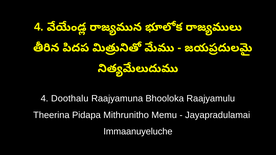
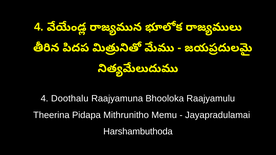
Immaanuyeluche: Immaanuyeluche -> Harshambuthoda (138, 132)
